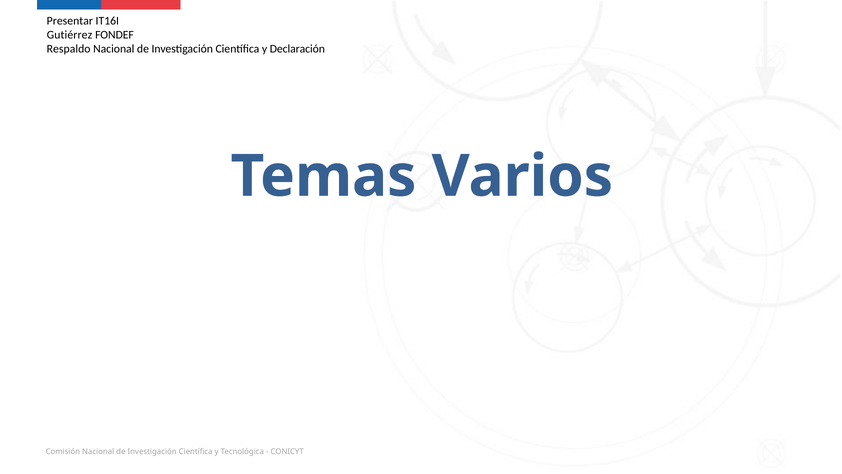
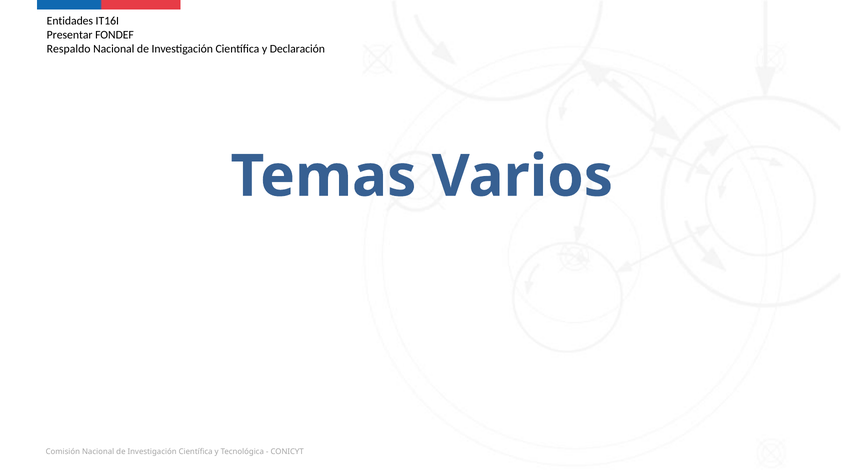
Presentar: Presentar -> Entidades (70, 21)
Gutiérrez: Gutiérrez -> Presentar (70, 35)
